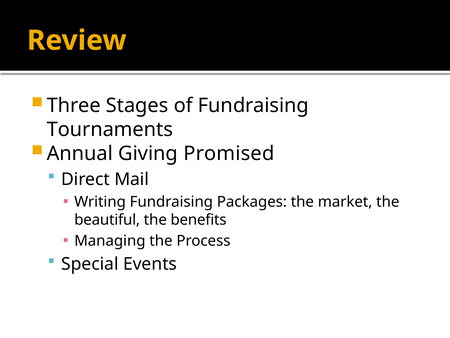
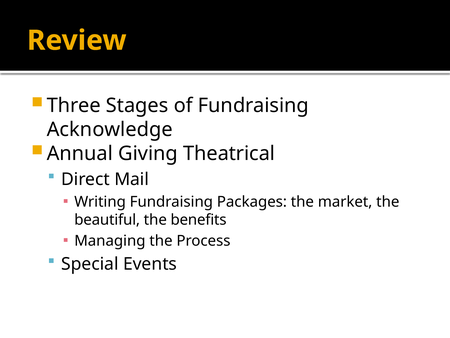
Tournaments: Tournaments -> Acknowledge (110, 129)
Promised: Promised -> Theatrical (229, 153)
